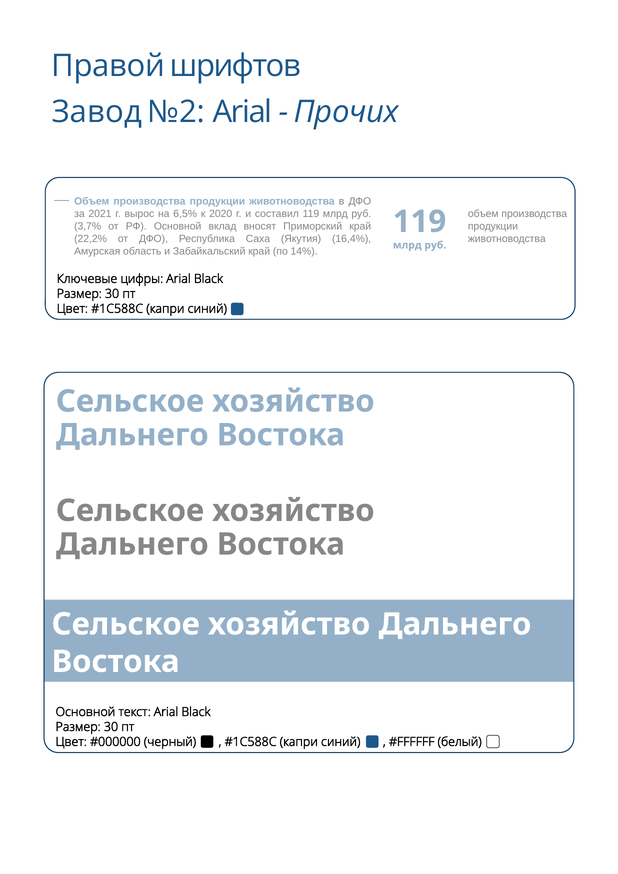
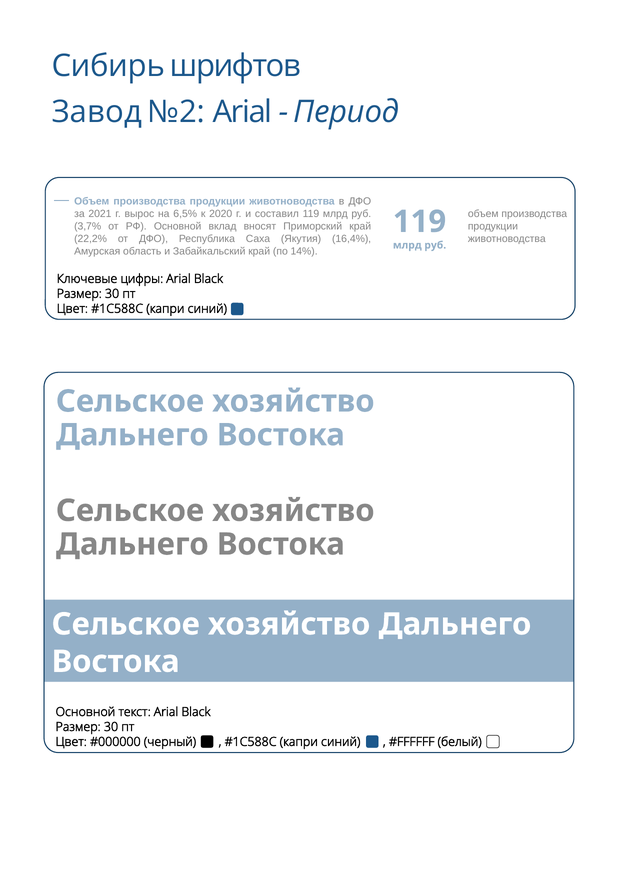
Правой: Правой -> Сибирь (108, 66)
Прочих: Прочих -> Период (346, 112)
